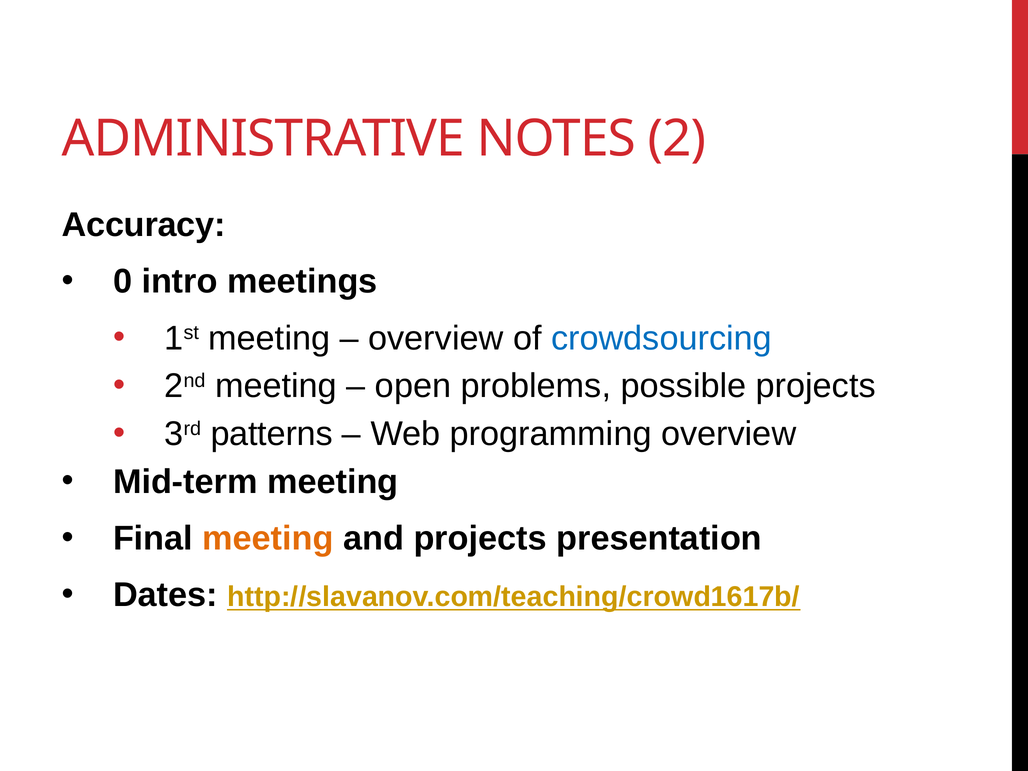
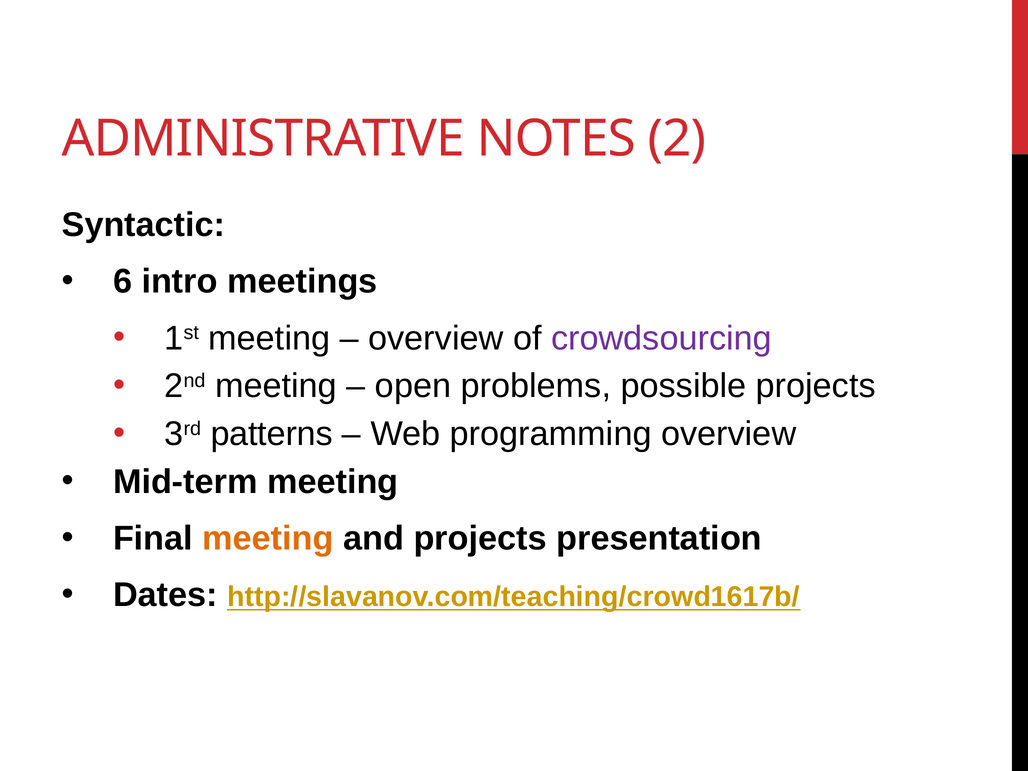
Accuracy: Accuracy -> Syntactic (144, 225)
0: 0 -> 6 (123, 282)
crowdsourcing colour: blue -> purple (661, 338)
